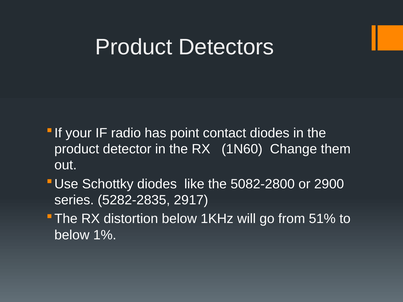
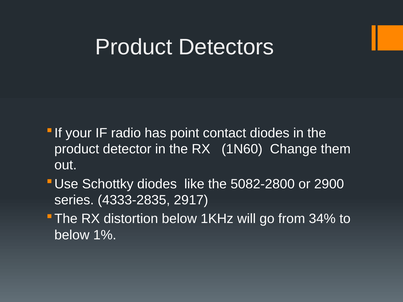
5282-2835: 5282-2835 -> 4333-2835 (134, 200)
51%: 51% -> 34% (322, 219)
